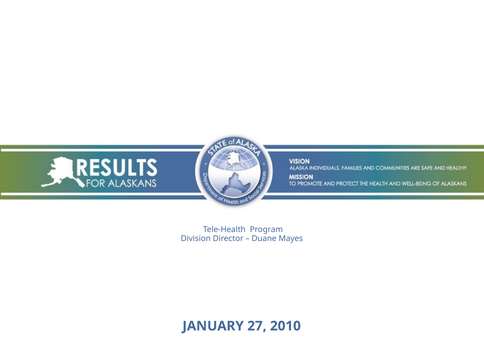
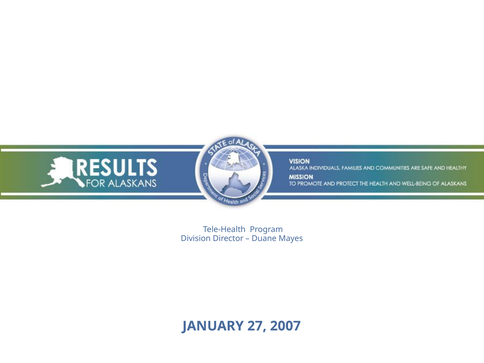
2010: 2010 -> 2007 (285, 326)
